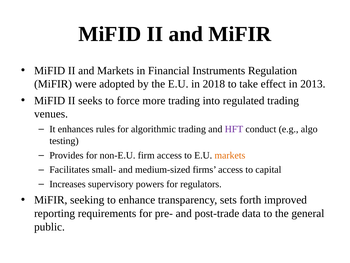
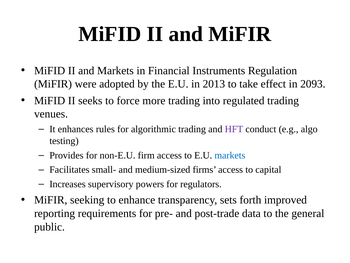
2018: 2018 -> 2013 (214, 84)
2013: 2013 -> 2093 (313, 84)
markets colour: orange -> blue (230, 155)
